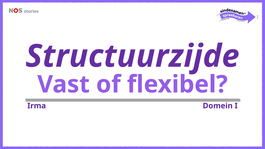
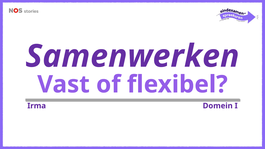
Structuurzijde: Structuurzijde -> Samenwerken (132, 56)
